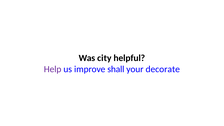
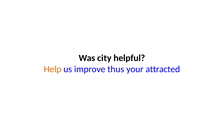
Help colour: purple -> orange (53, 69)
shall: shall -> thus (116, 69)
decorate: decorate -> attracted (163, 69)
